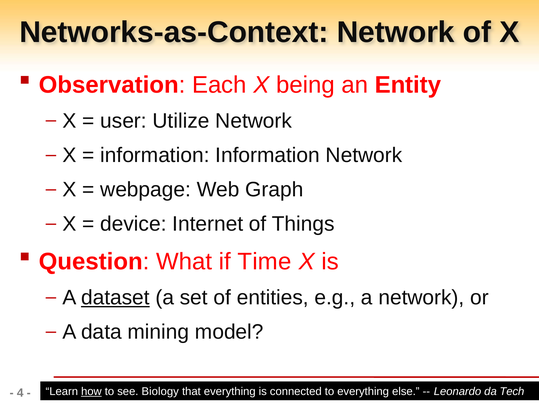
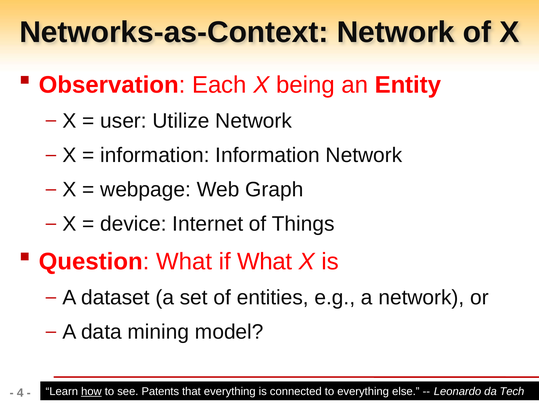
if Time: Time -> What (265, 262)
dataset underline: present -> none (115, 298)
Biology: Biology -> Patents (160, 392)
